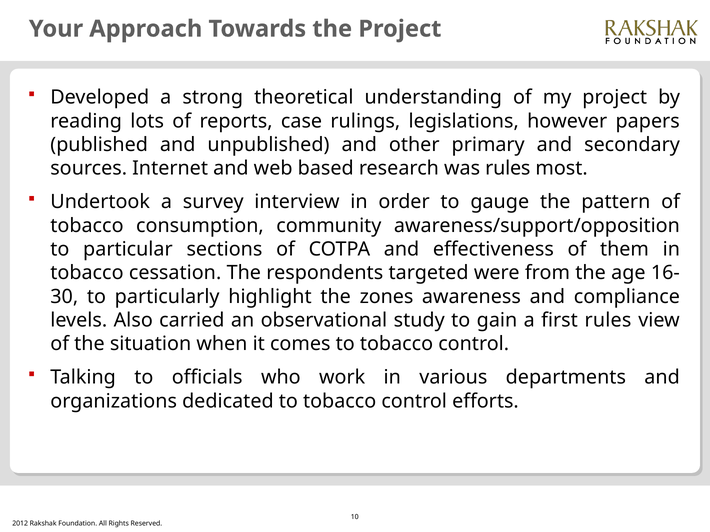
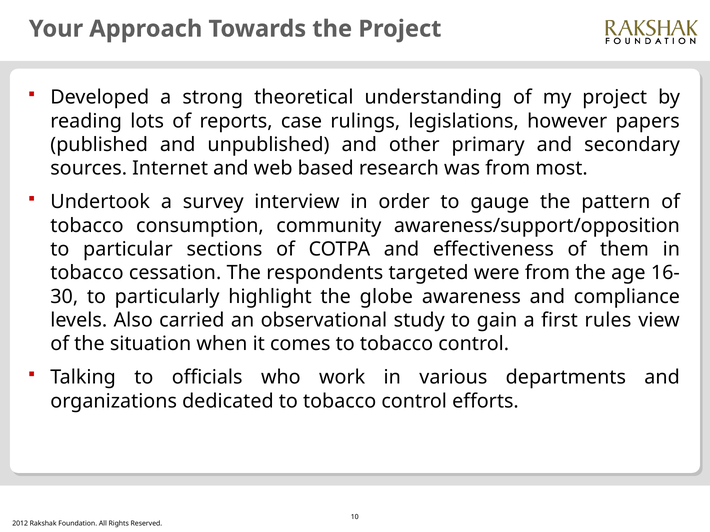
was rules: rules -> from (508, 169)
zones: zones -> globe (386, 297)
